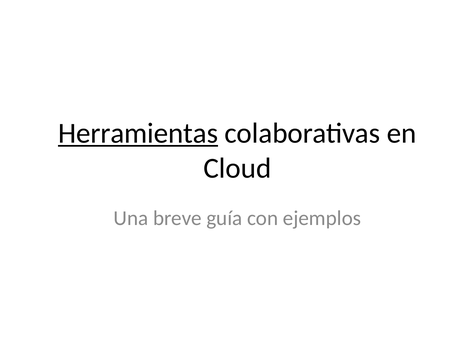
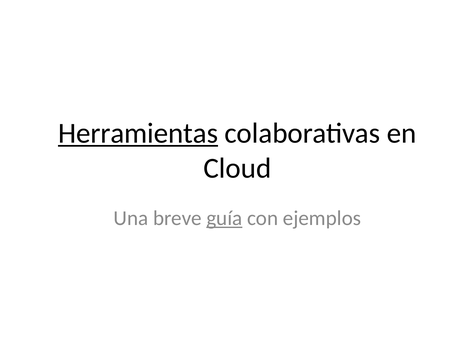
guía underline: none -> present (224, 218)
